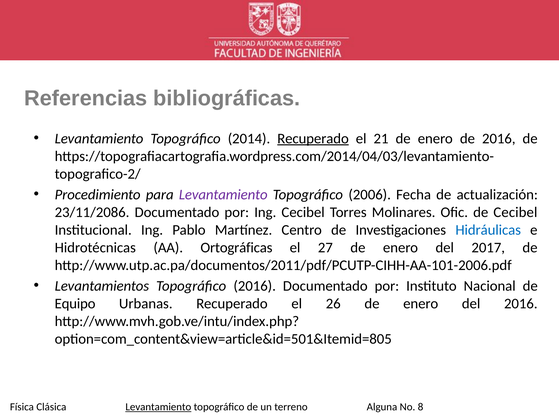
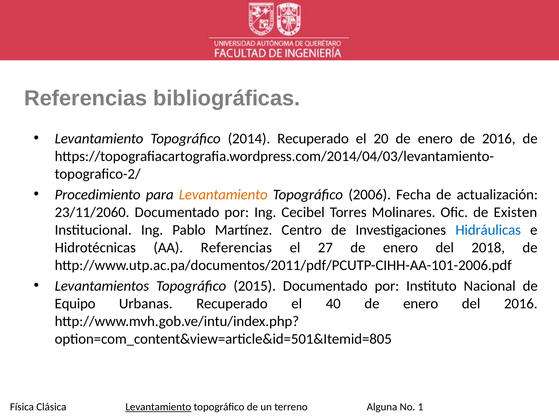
Recuperado underline: present -> none (313, 139)
21: 21 -> 20 (381, 139)
Levantamiento colour: purple -> orange (223, 195)
23/11/2086: 23/11/2086 -> 23/11/2060 (92, 212)
de Cecibel: Cecibel -> Existen (515, 212)
AA Ortográficas: Ortográficas -> Referencias (236, 248)
2017: 2017 -> 2018 (488, 248)
Topográfico 2016: 2016 -> 2015 (255, 286)
26: 26 -> 40 (333, 304)
8: 8 -> 1 (421, 407)
